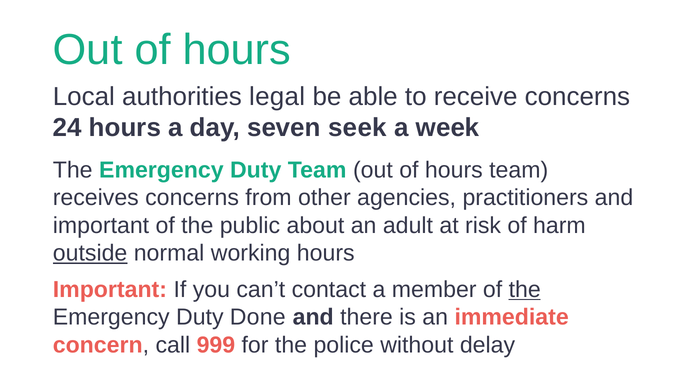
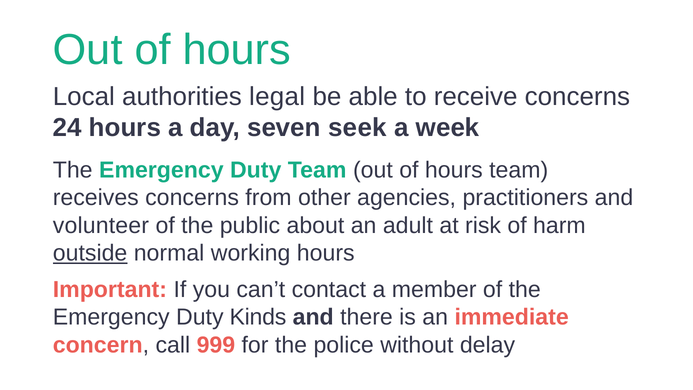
important: important -> volunteer (101, 225)
the underline: present -> none (525, 289)
Done: Done -> Kinds (258, 317)
